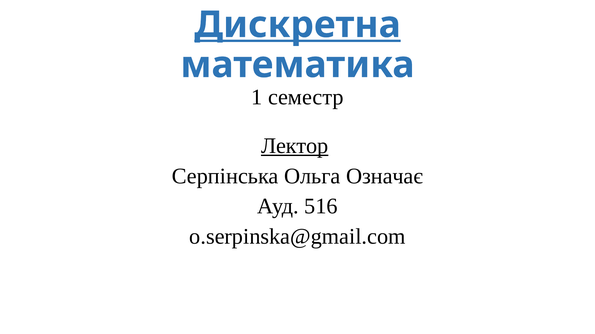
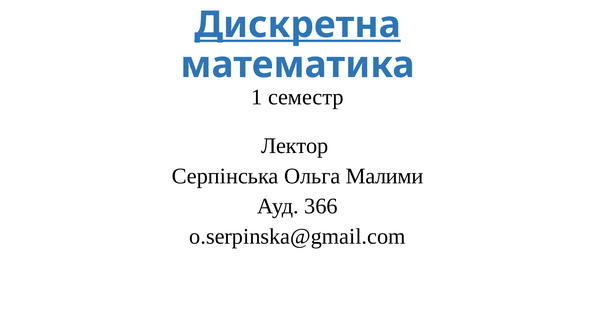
Лектор underline: present -> none (295, 146)
Означає: Означає -> Малими (385, 176)
516: 516 -> 366 (321, 207)
